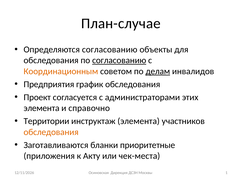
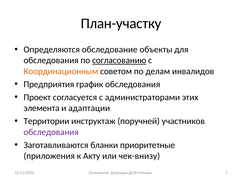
План-случае: План-случае -> План-участку (121, 23)
Определяются согласованию: согласованию -> обследование (110, 50)
делам underline: present -> none (158, 71)
справочно: справочно -> адаптации (89, 108)
инструктаж элемента: элемента -> поручней (139, 122)
обследования colour: orange -> purple (51, 132)
чек-места: чек-места -> чек-внизу (139, 156)
